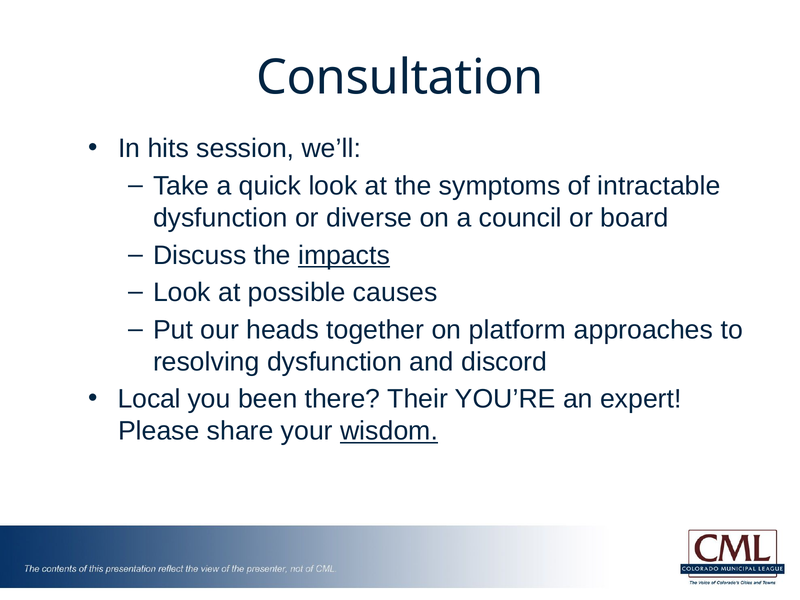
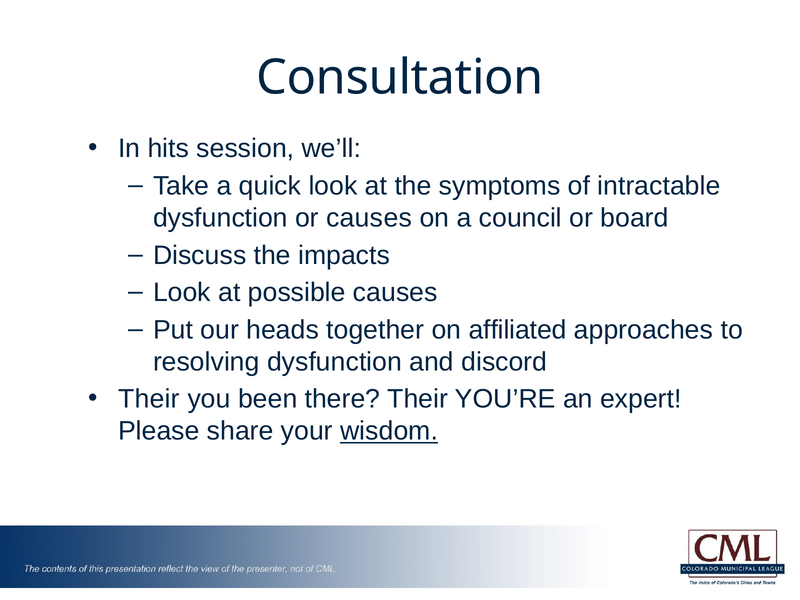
or diverse: diverse -> causes (369, 218)
impacts underline: present -> none (344, 255)
platform: platform -> affiliated (518, 330)
Local: Local -> Their (149, 399)
